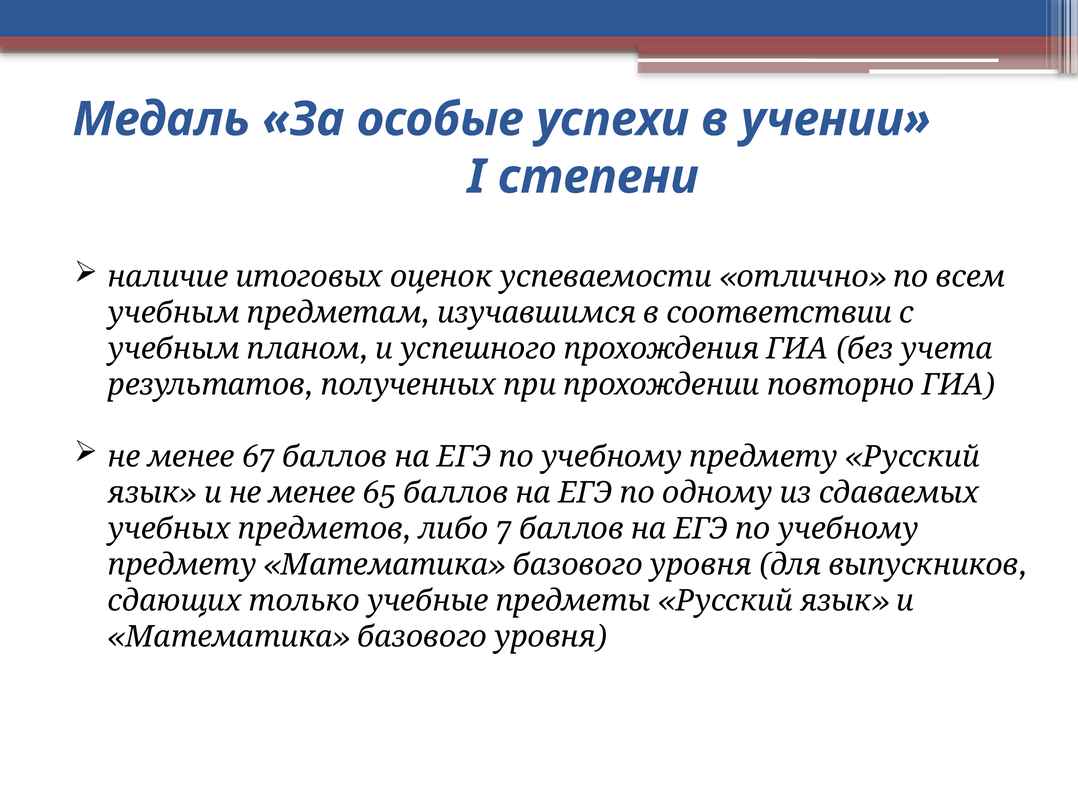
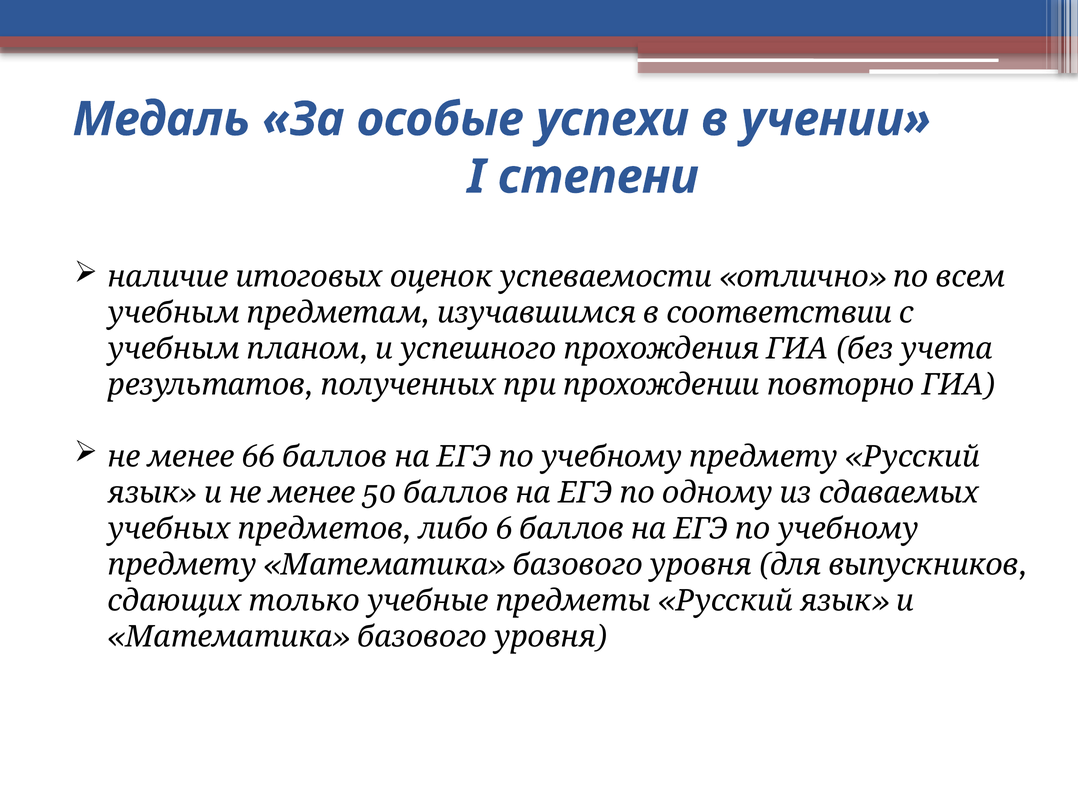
67: 67 -> 66 (259, 457)
65: 65 -> 50 (380, 493)
7: 7 -> 6 (504, 528)
